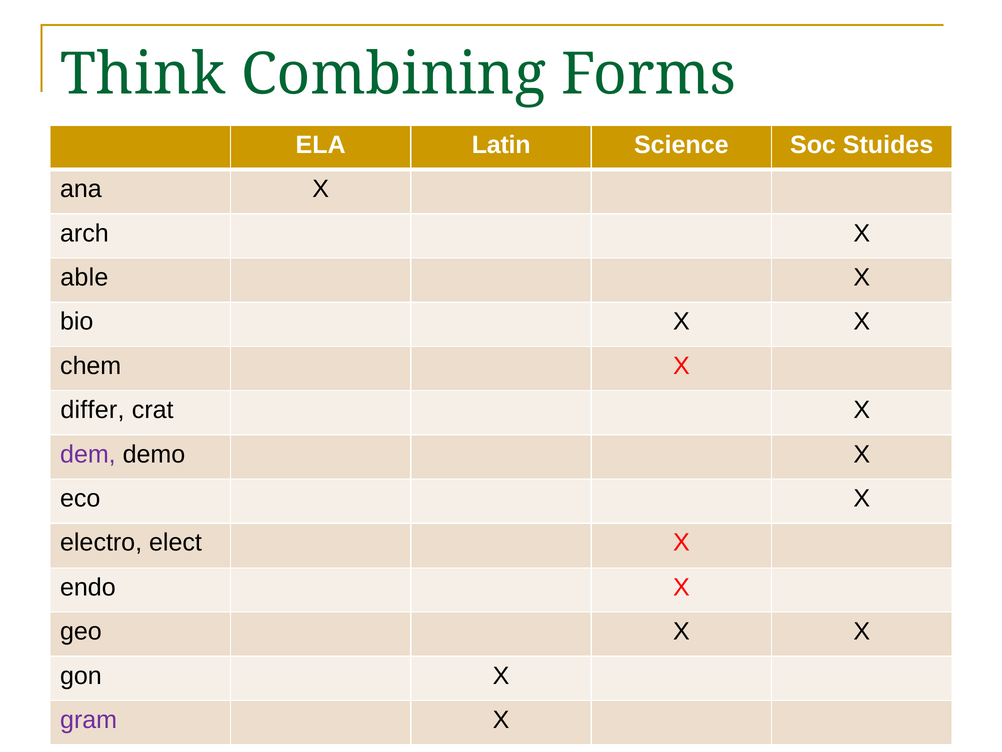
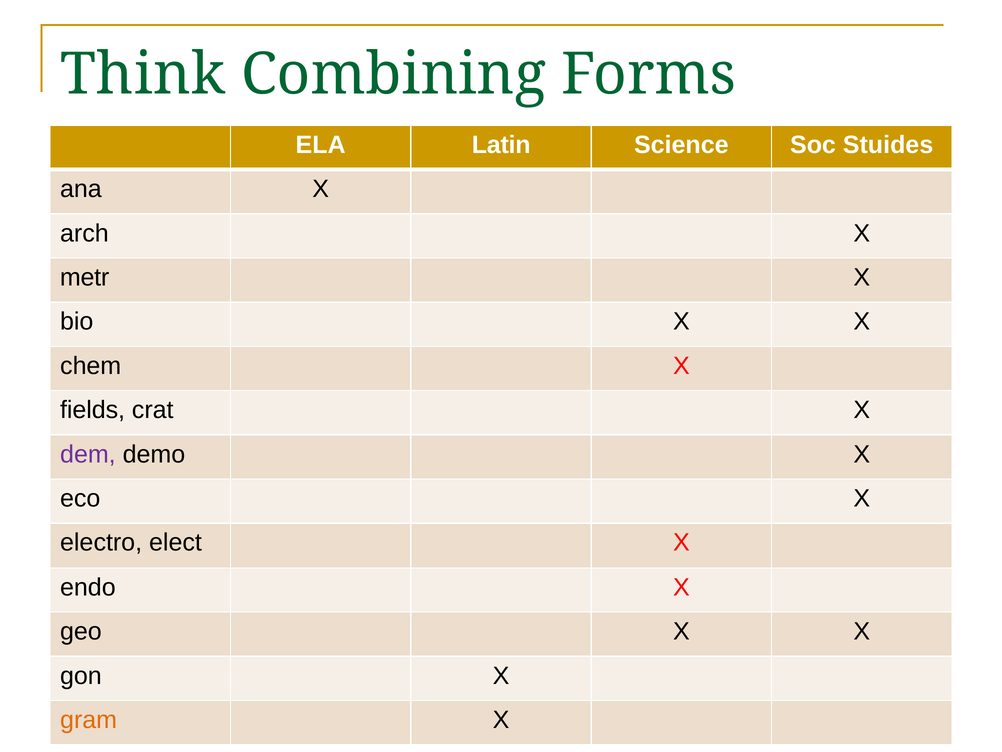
able: able -> metr (85, 277)
differ: differ -> fields (93, 410)
gram colour: purple -> orange (89, 719)
